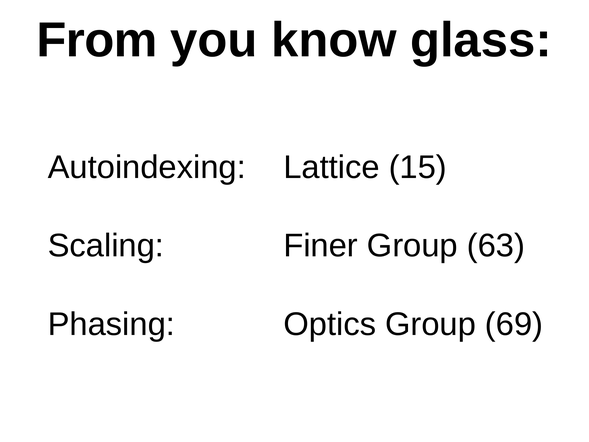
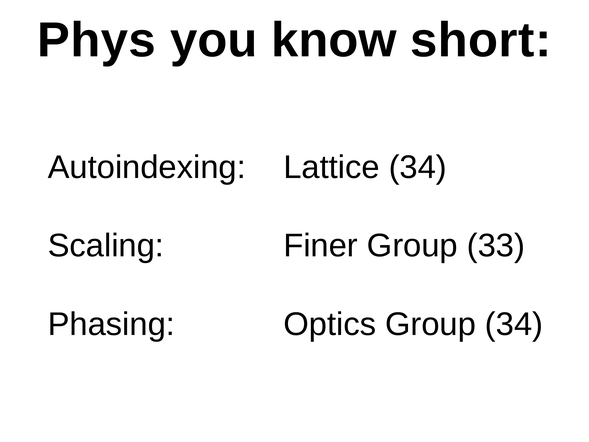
From: From -> Phys (97, 40)
glass: glass -> short (481, 40)
Lattice 15: 15 -> 34 (418, 167)
63: 63 -> 33 (496, 246)
Group 69: 69 -> 34 (514, 324)
